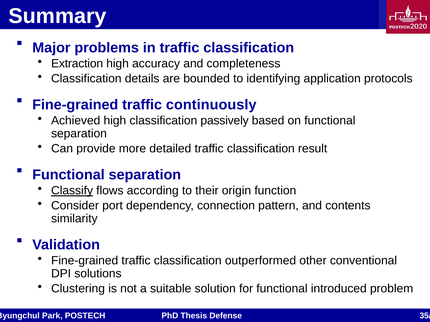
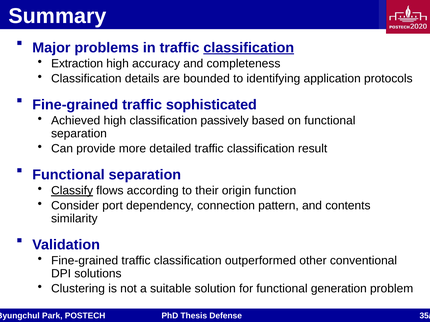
classification underline: none -> present (249, 48)
continuously: continuously -> sophisticated (211, 105)
introduced: introduced -> generation (339, 289)
